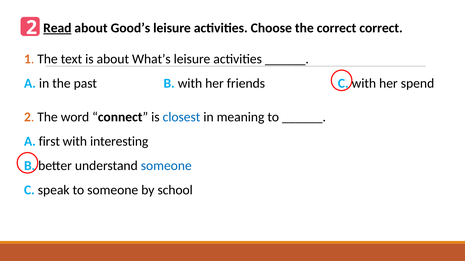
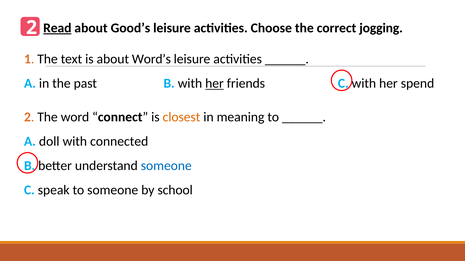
correct correct: correct -> jogging (381, 28)
What’s: What’s -> Word’s (151, 59)
her underline: none -> present (214, 84)
closest colour: blue -> orange (181, 117)
first: first -> doll (49, 142)
interesting: interesting -> connected (119, 142)
